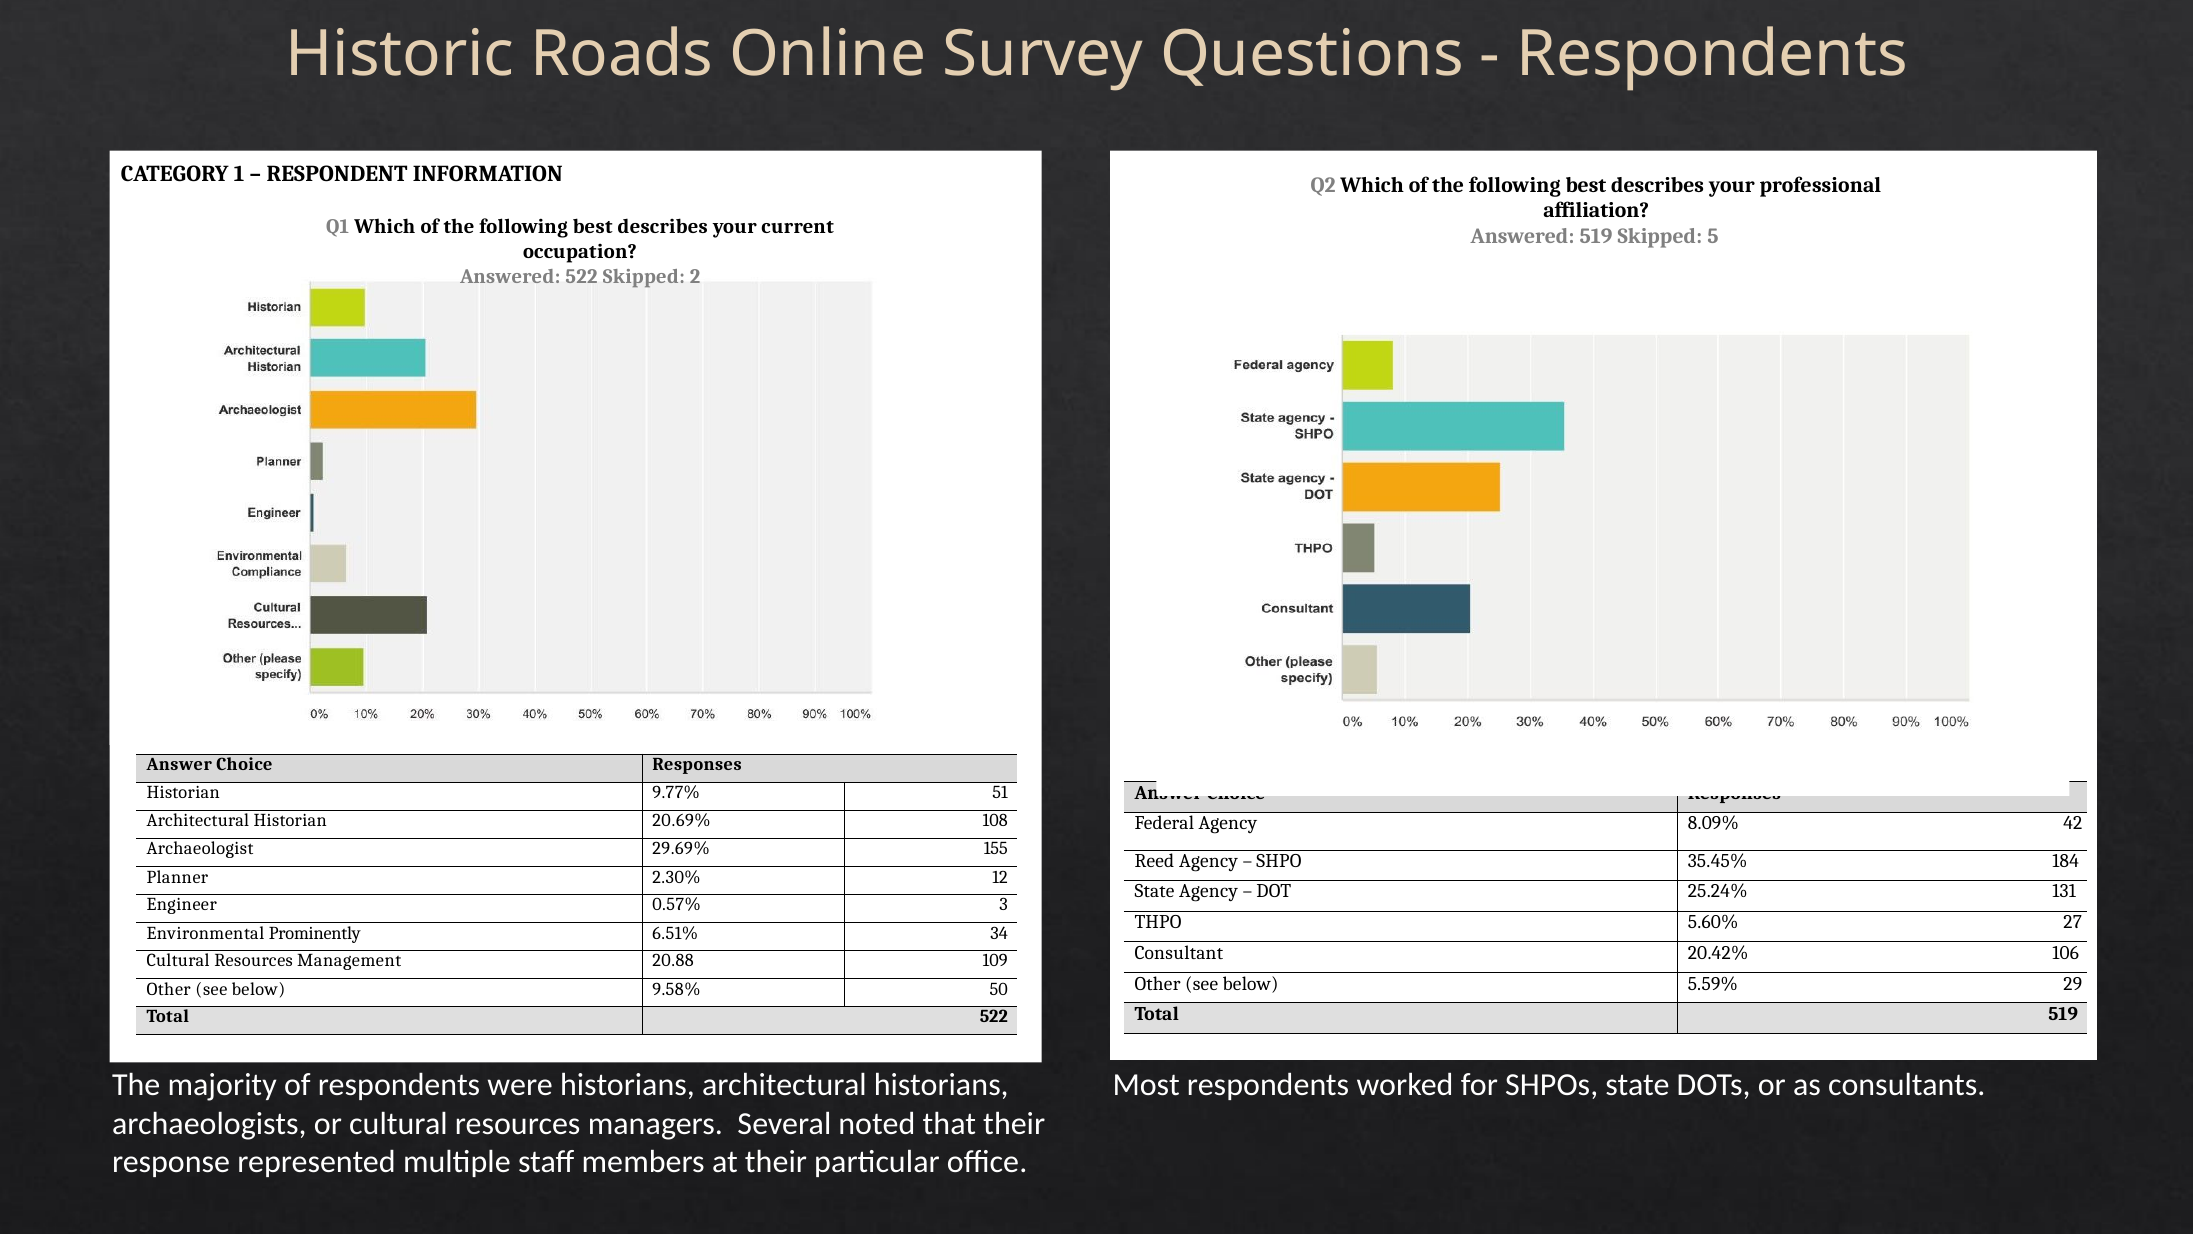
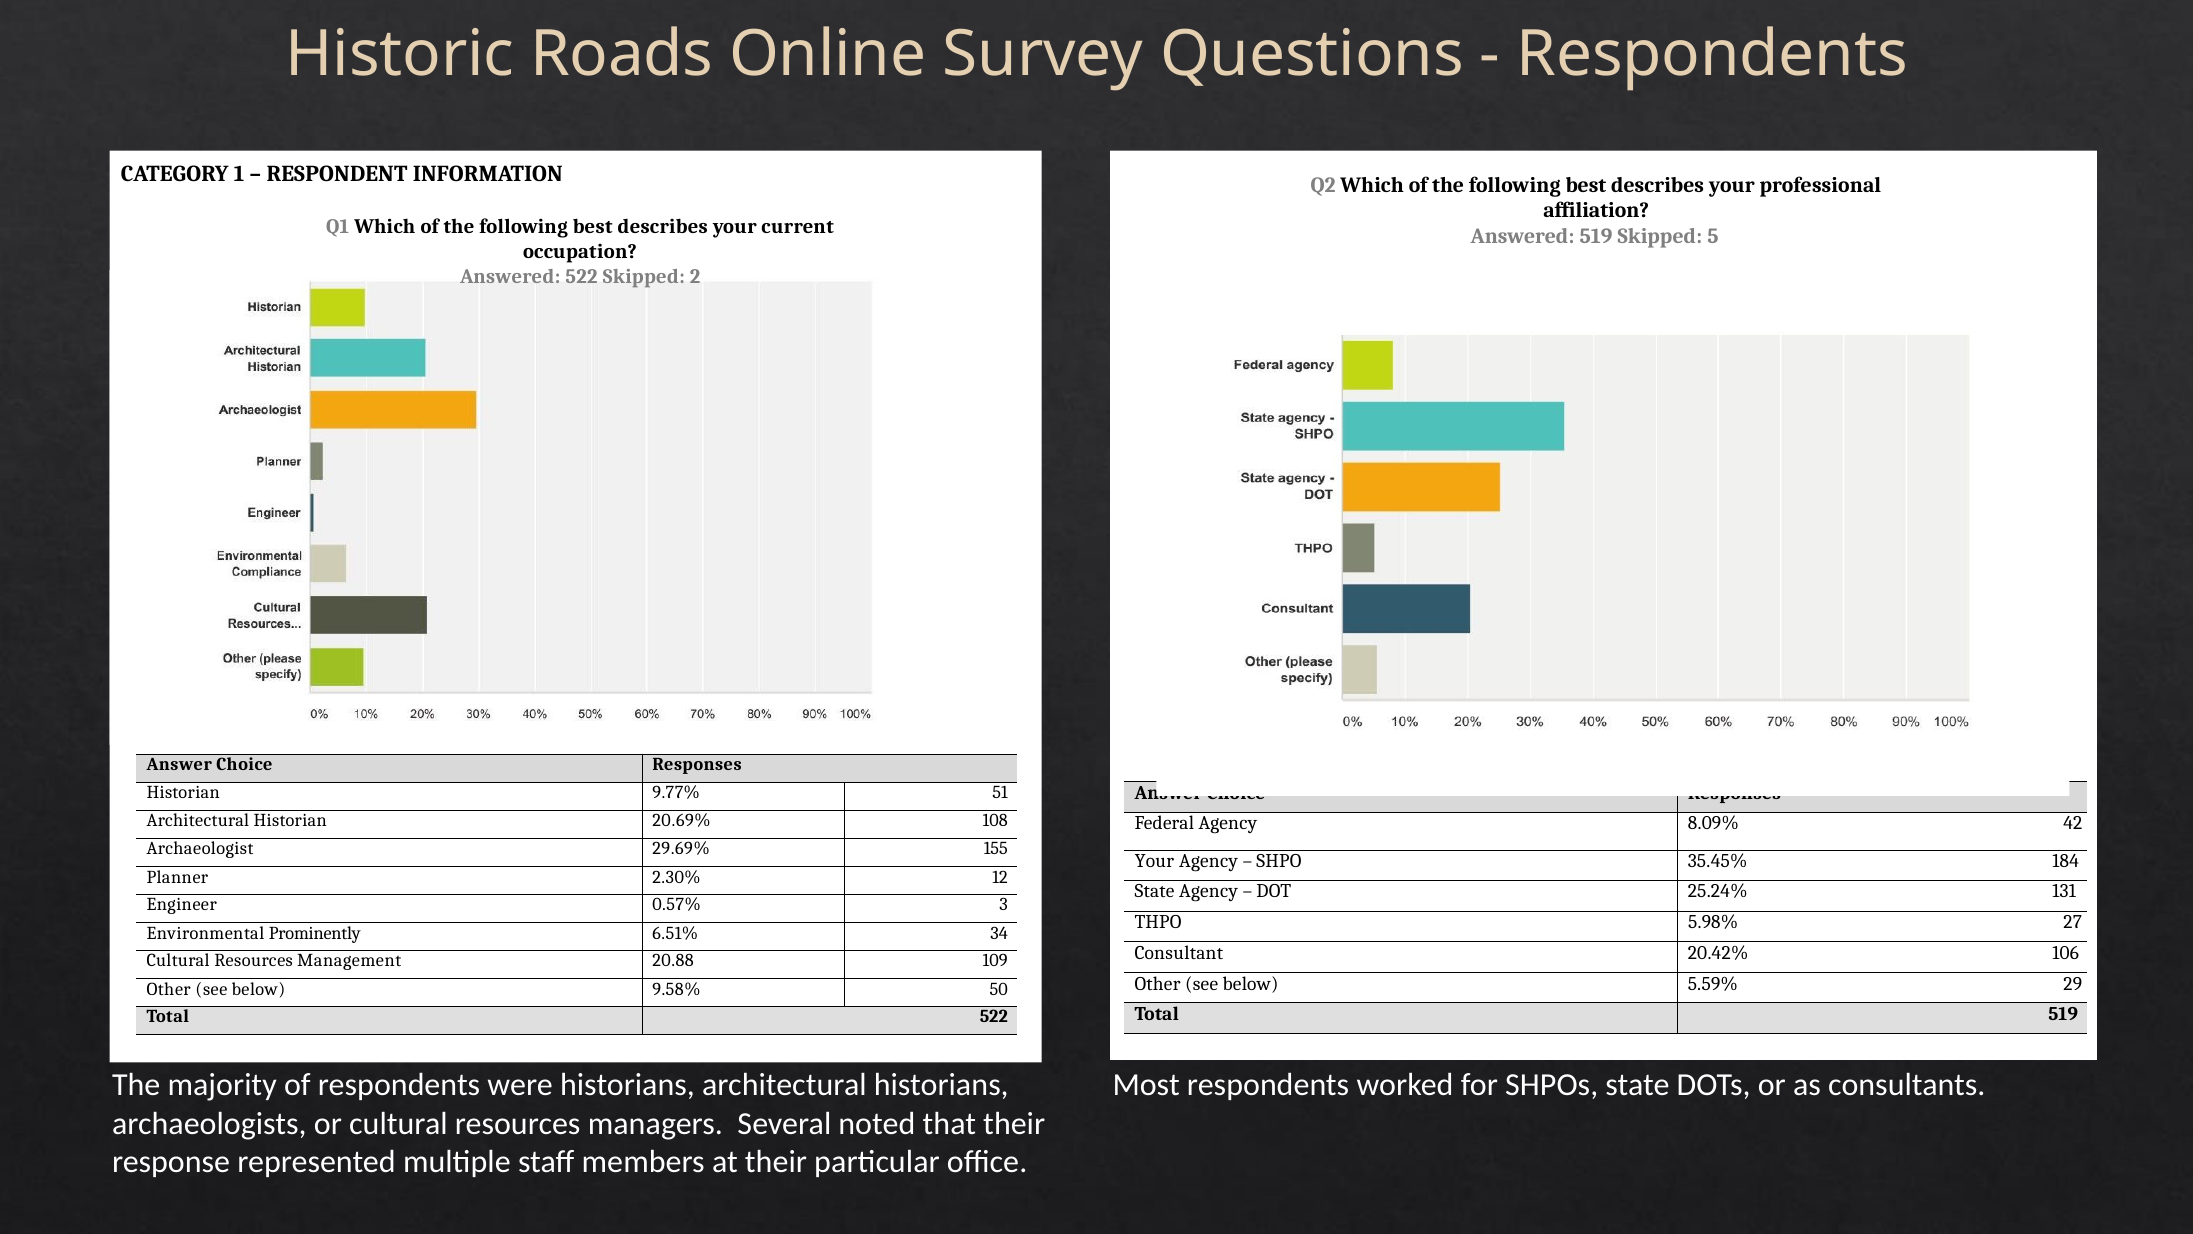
Reed: Reed -> Your (1154, 861)
5.60%: 5.60% -> 5.98% (1713, 922)
